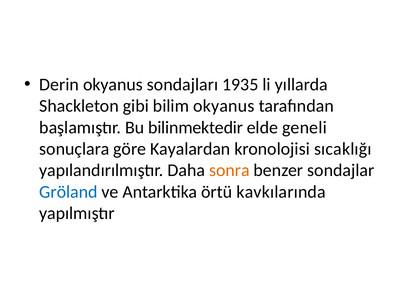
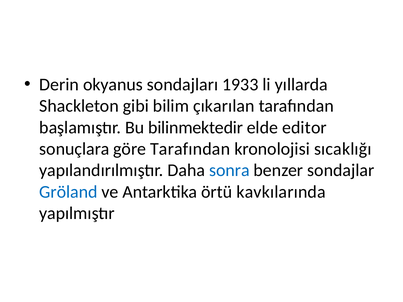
1935: 1935 -> 1933 (240, 85)
bilim okyanus: okyanus -> çıkarılan (224, 106)
geneli: geneli -> editor (304, 128)
göre Kayalardan: Kayalardan -> Tarafından (190, 149)
sonra colour: orange -> blue (229, 171)
